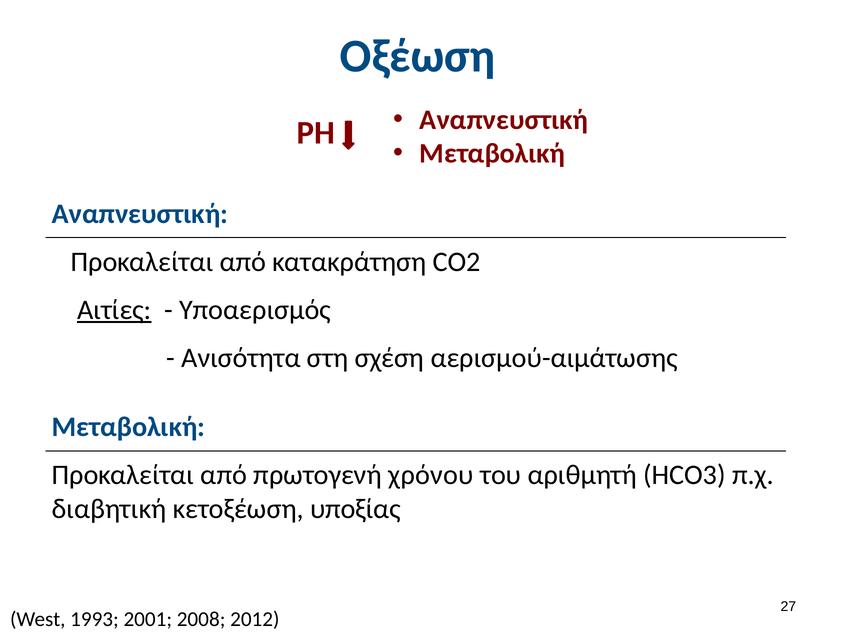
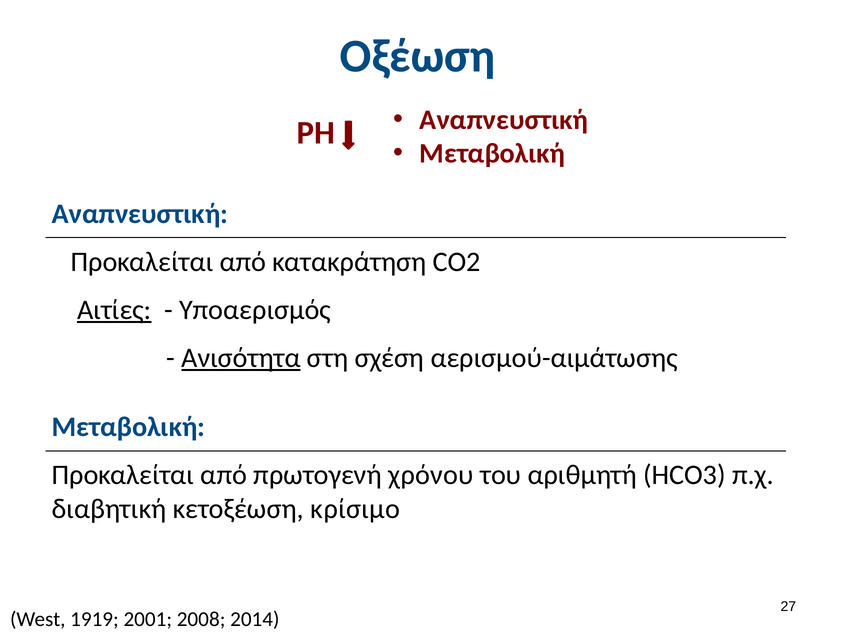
Ανισότητα underline: none -> present (241, 358)
υποξίας: υποξίας -> κρίσιμο (355, 509)
1993: 1993 -> 1919 (94, 619)
2012: 2012 -> 2014 (255, 619)
